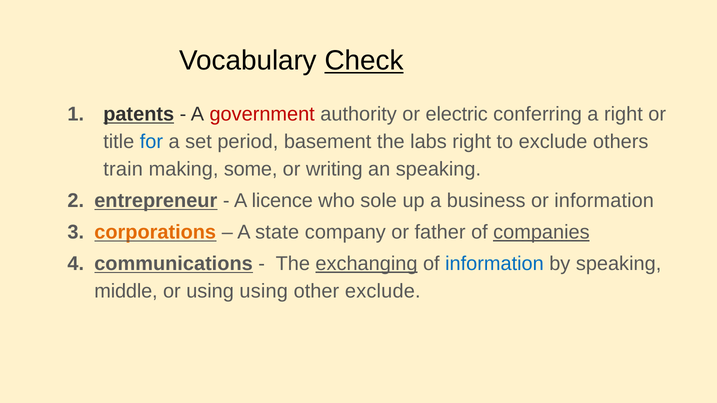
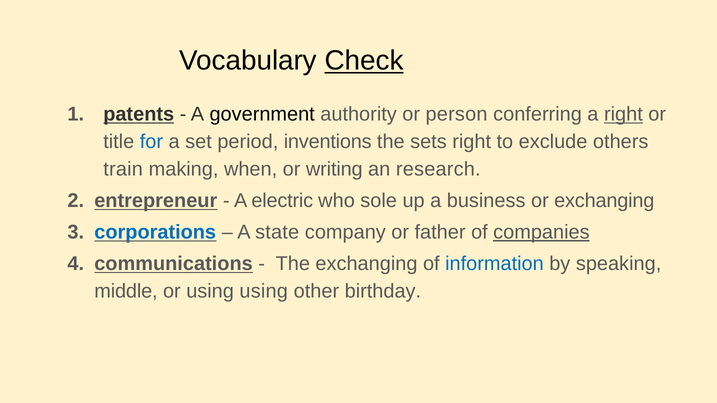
government colour: red -> black (262, 114)
electric: electric -> person (457, 114)
right underline: none -> present (623, 114)
basement: basement -> inventions (328, 142)
labs: labs -> sets (428, 142)
some: some -> when (251, 169)
an speaking: speaking -> research (438, 169)
licence: licence -> electric (282, 201)
or information: information -> exchanging (604, 201)
corporations colour: orange -> blue (155, 232)
exchanging underline: present -> none (366, 264)
other exclude: exclude -> birthday (383, 291)
